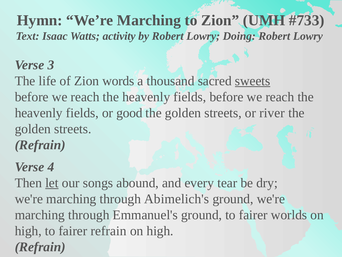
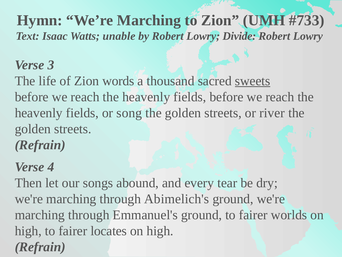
activity: activity -> unable (119, 36)
Doing: Doing -> Divide (239, 36)
good: good -> song (129, 113)
let underline: present -> none (52, 182)
fairer refrain: refrain -> locates (109, 230)
